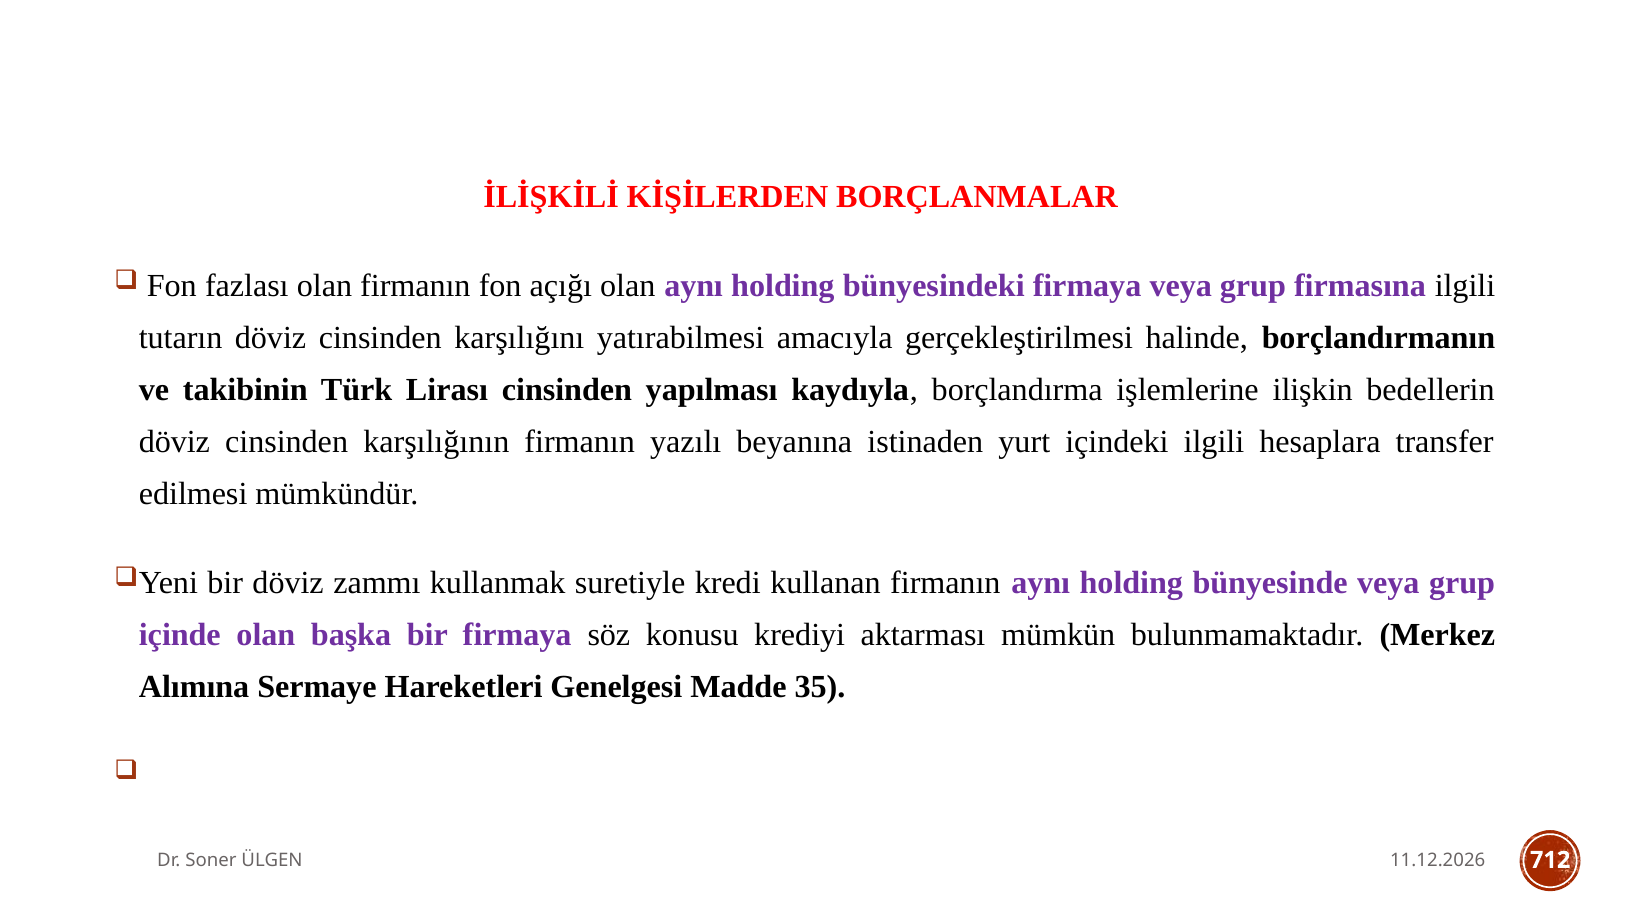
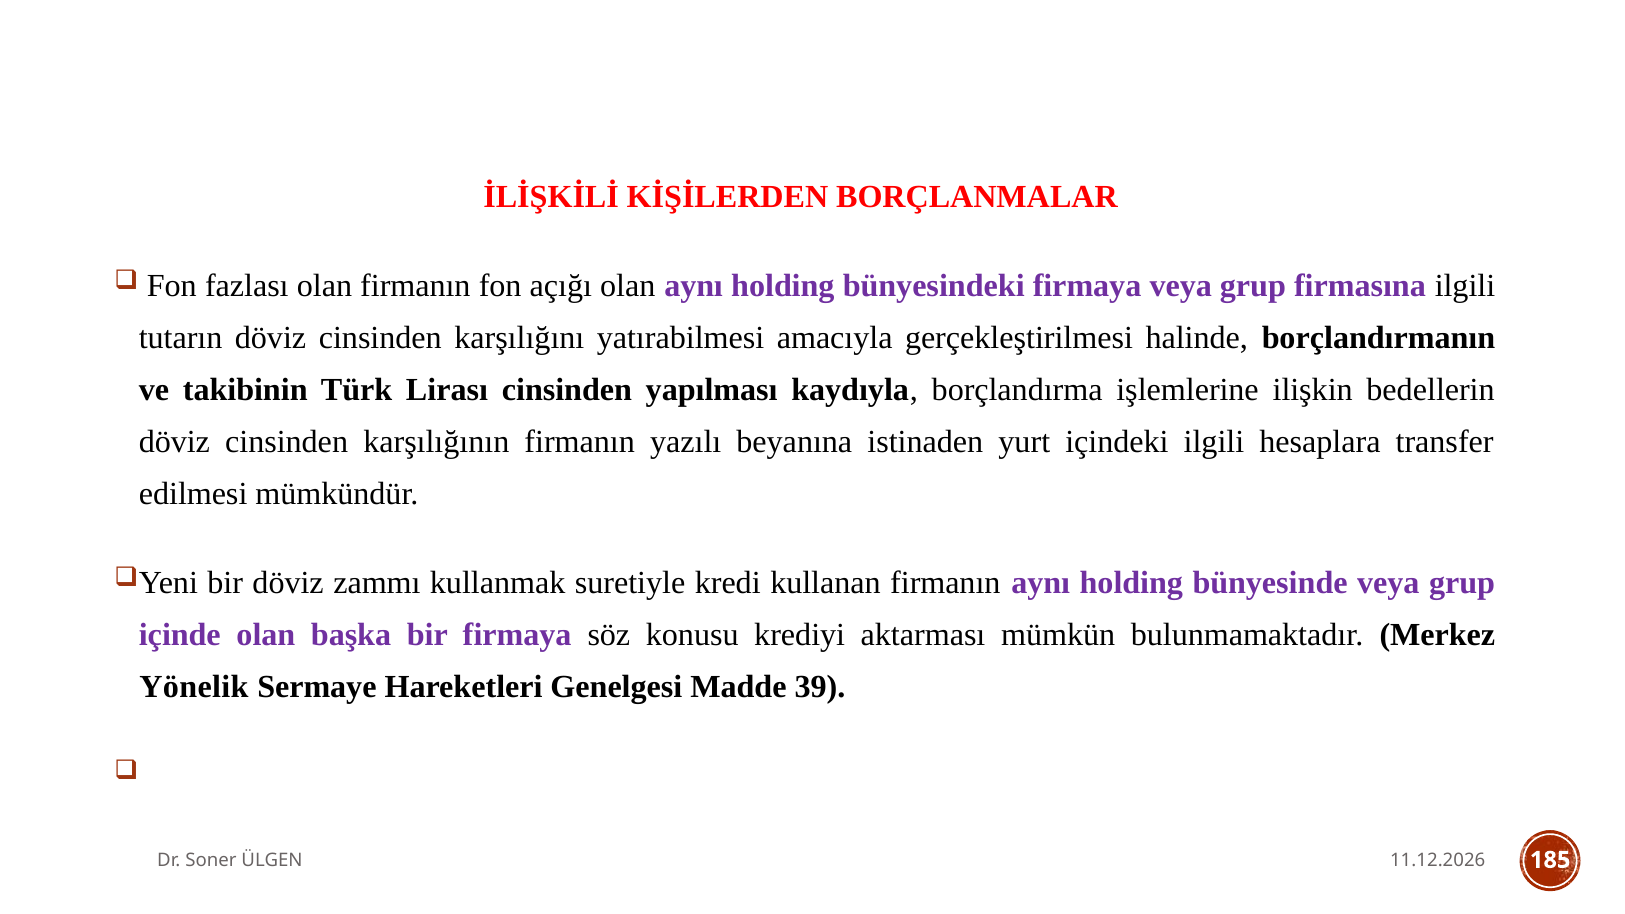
Alımına: Alımına -> Yönelik (194, 687)
35: 35 -> 39 (820, 687)
712: 712 -> 185 (1550, 860)
